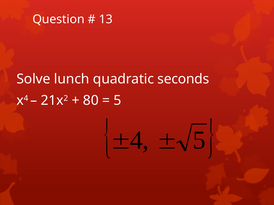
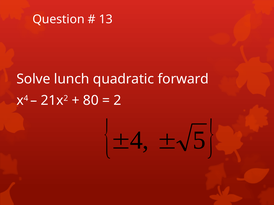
seconds: seconds -> forward (183, 79)
5: 5 -> 2 (118, 101)
